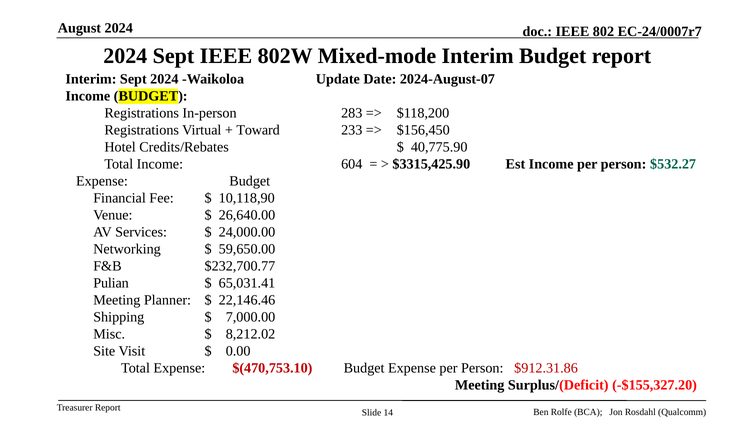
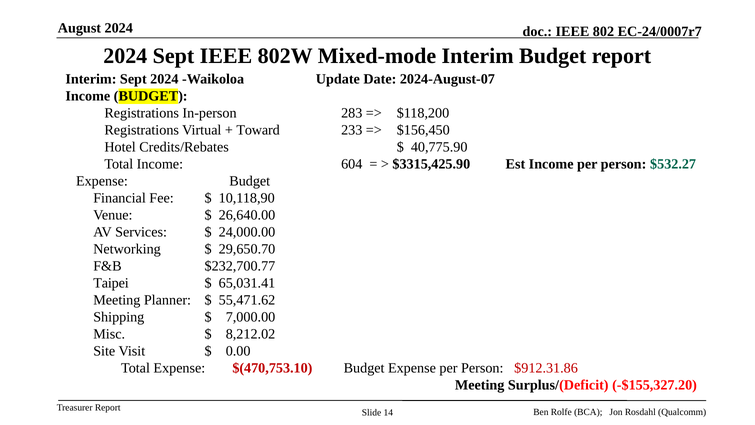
59,650.00: 59,650.00 -> 29,650.70 (247, 249)
Pulian: Pulian -> Taipei (111, 283)
22,146.46: 22,146.46 -> 55,471.62 (247, 300)
